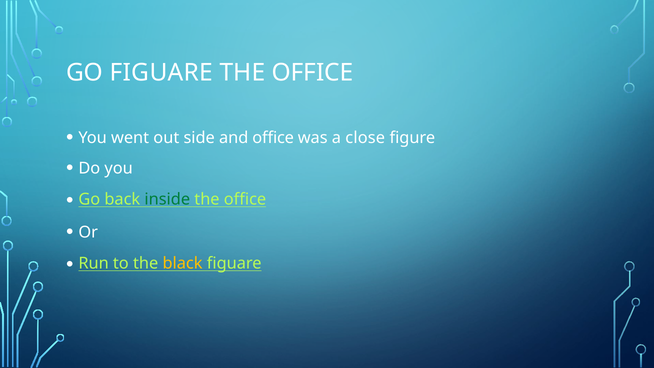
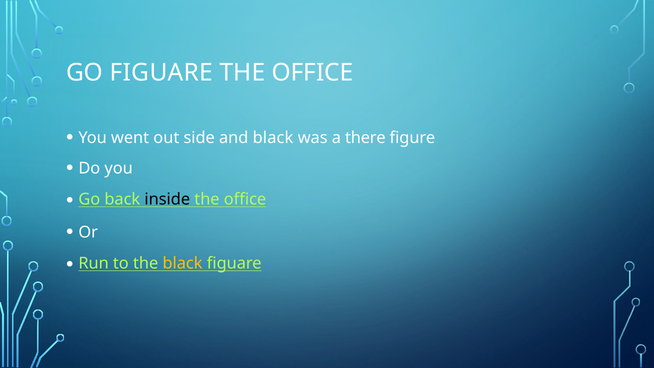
and office: office -> black (273, 138)
close: close -> there (365, 138)
inside colour: green -> black (167, 199)
